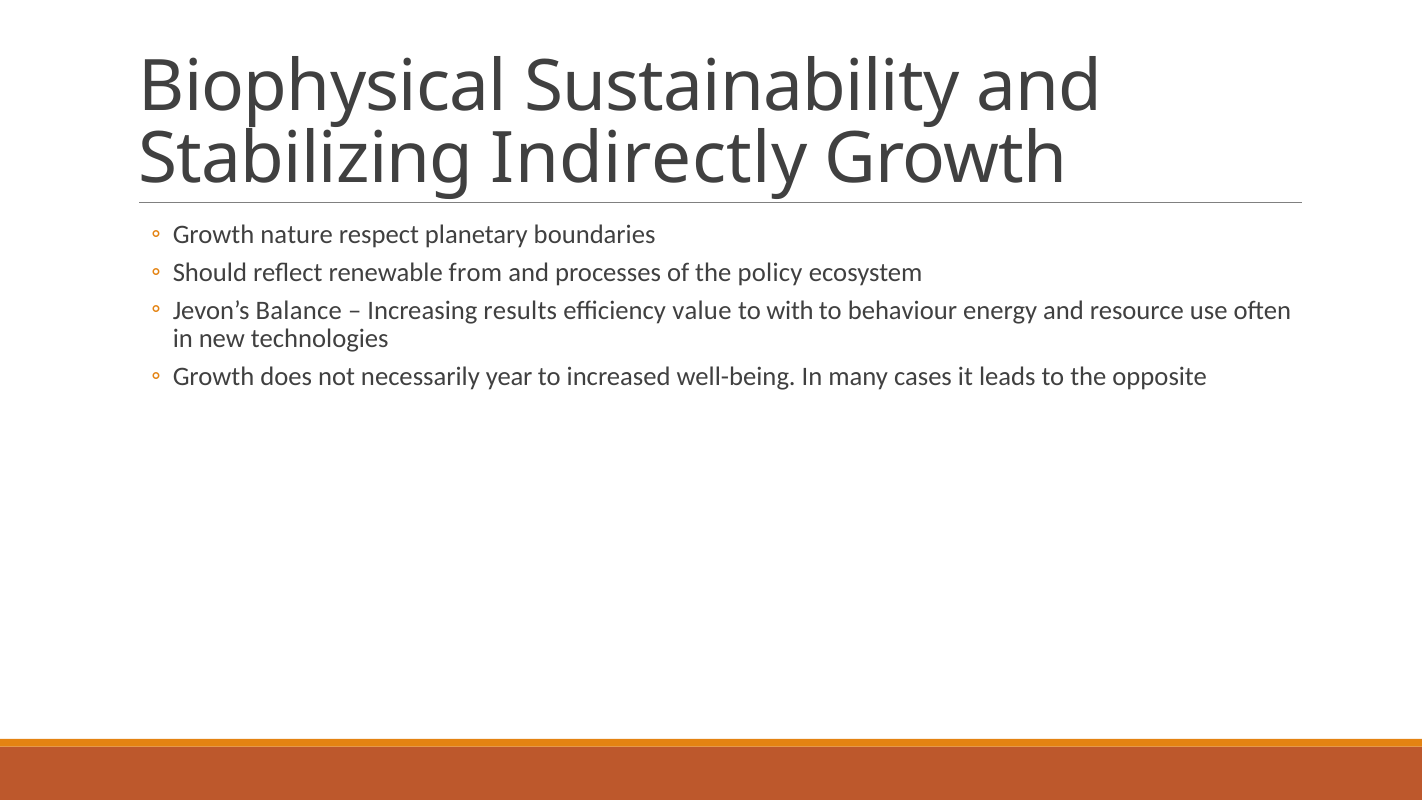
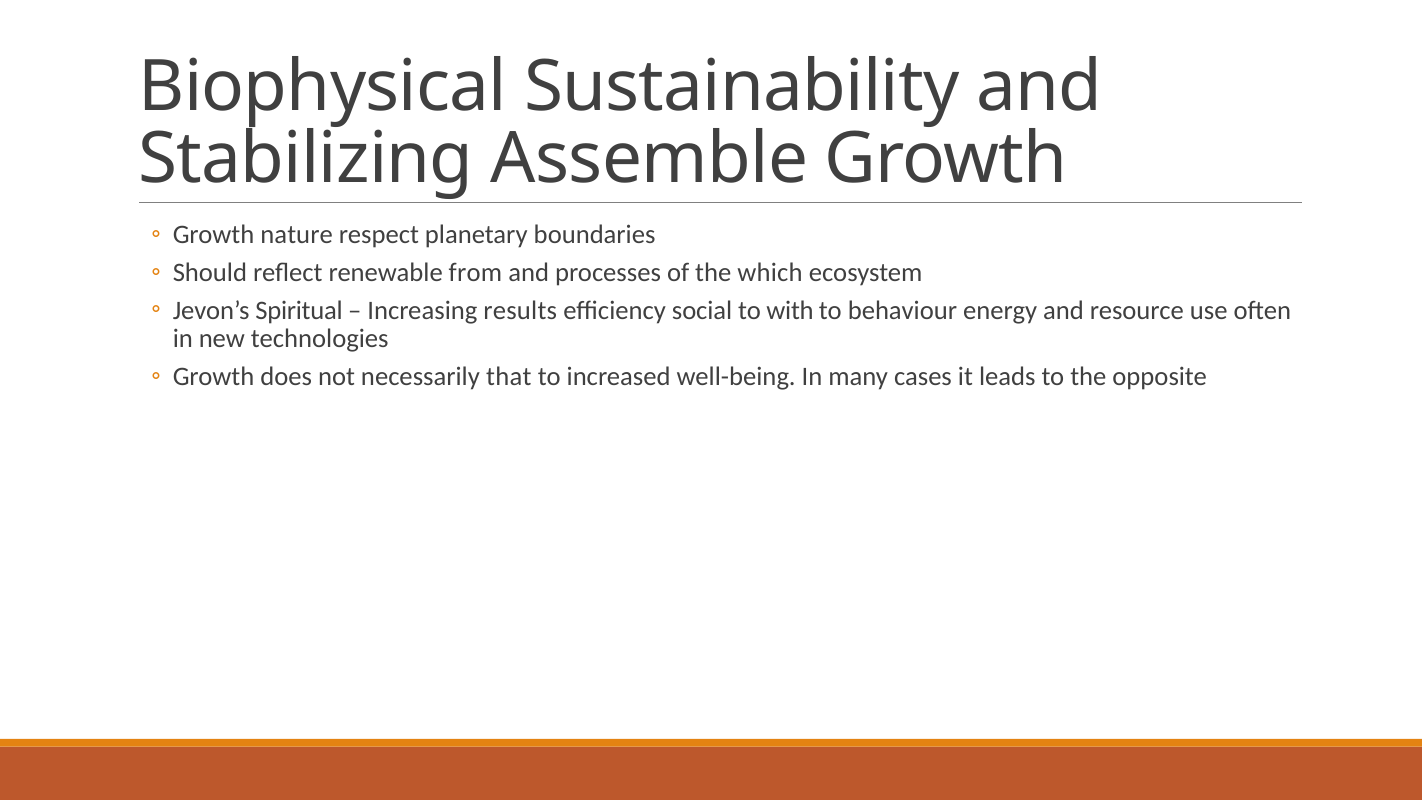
Indirectly: Indirectly -> Assemble (650, 159)
policy: policy -> which (770, 273)
Balance: Balance -> Spiritual (299, 310)
value: value -> social (702, 310)
year: year -> that (509, 377)
